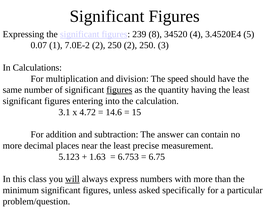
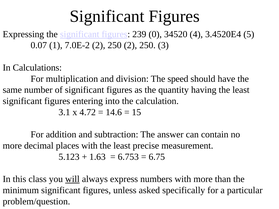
8: 8 -> 0 (155, 34)
figures underline: present -> none (119, 90)
places near: near -> with (89, 146)
